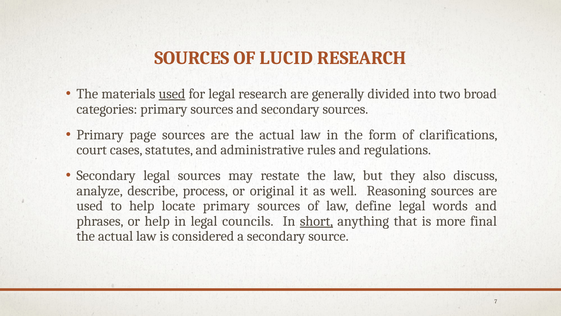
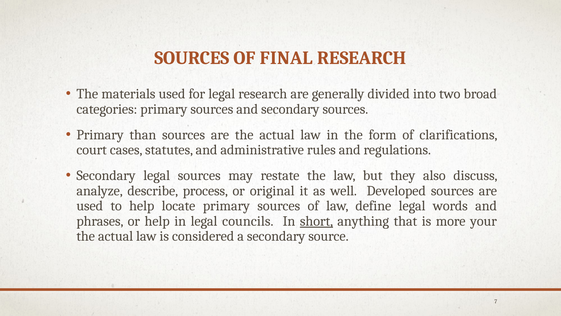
LUCID: LUCID -> FINAL (286, 58)
used underline: present -> none (172, 94)
page: page -> than (143, 135)
Reasoning: Reasoning -> Developed (396, 190)
final: final -> your (484, 221)
